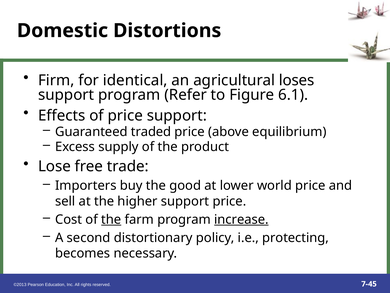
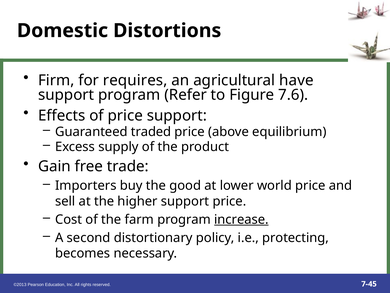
identical: identical -> requires (135, 80)
loses: loses -> have (296, 80)
6.1: 6.1 -> 7.6 (293, 95)
Lose: Lose -> Gain (54, 166)
the underline: present -> none (111, 219)
